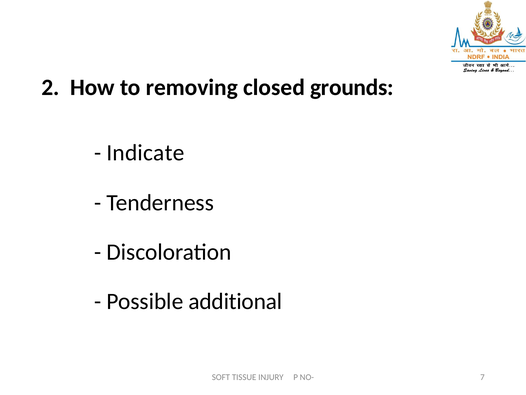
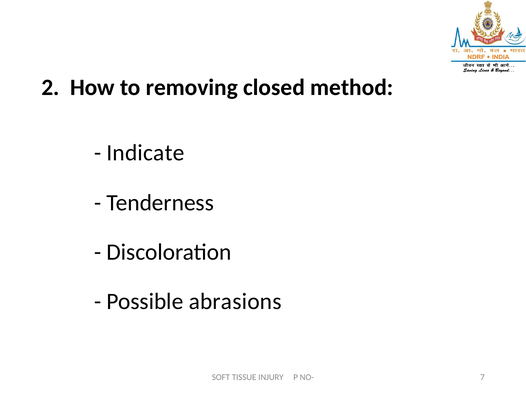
grounds: grounds -> method (352, 87)
additional: additional -> abrasions (235, 301)
